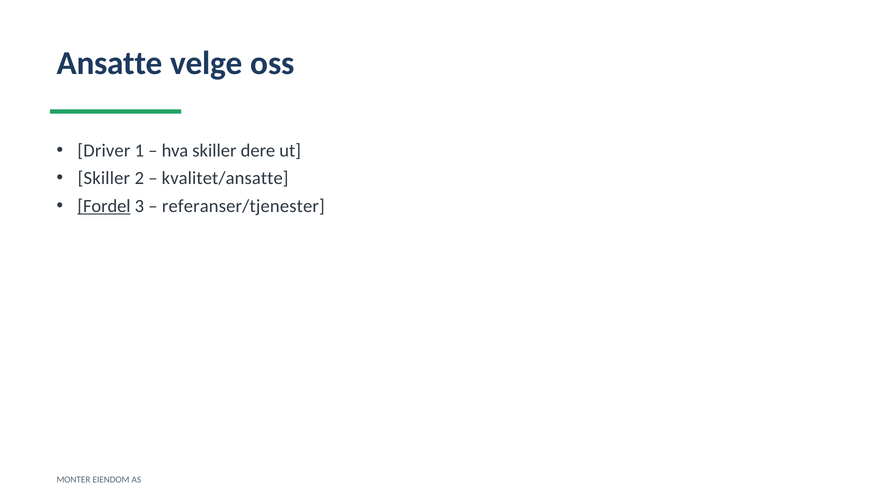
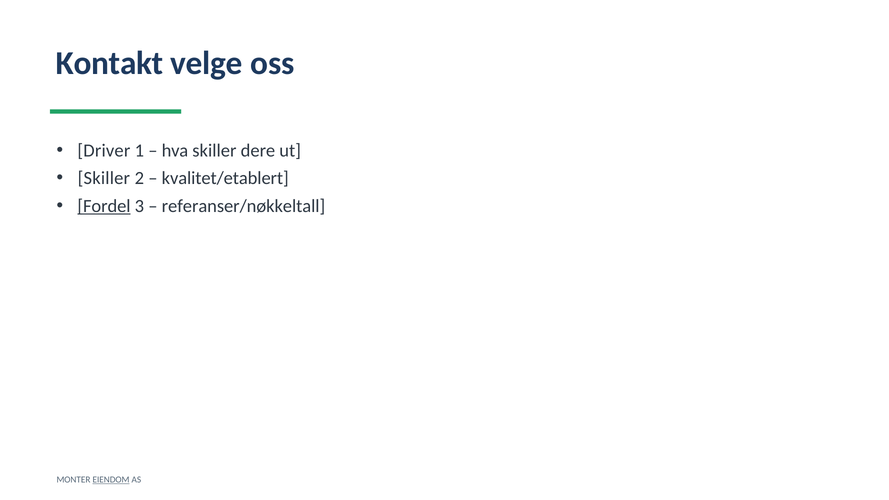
Ansatte: Ansatte -> Kontakt (110, 63)
kvalitet/ansatte: kvalitet/ansatte -> kvalitet/etablert (225, 178)
referanser/tjenester: referanser/tjenester -> referanser/nøkkeltall (243, 206)
EIENDOM underline: none -> present (111, 480)
